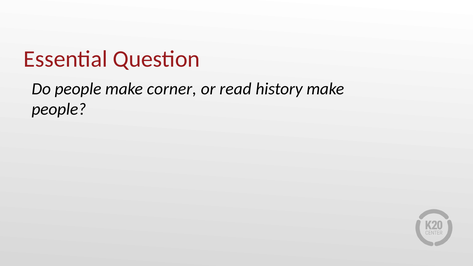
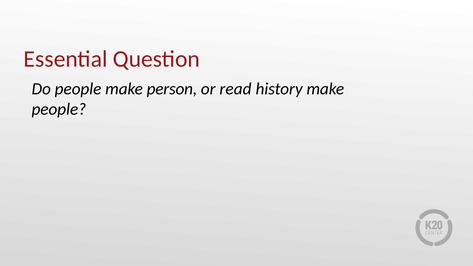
corner: corner -> person (172, 89)
